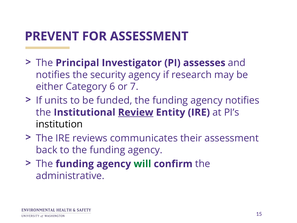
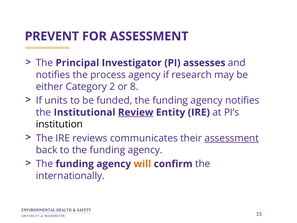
security: security -> process (108, 75)
6: 6 -> 2 (112, 87)
7: 7 -> 8 (134, 87)
assessment underline: none -> present (232, 138)
will colour: green -> orange (142, 164)
administrative: administrative -> internationally (70, 176)
